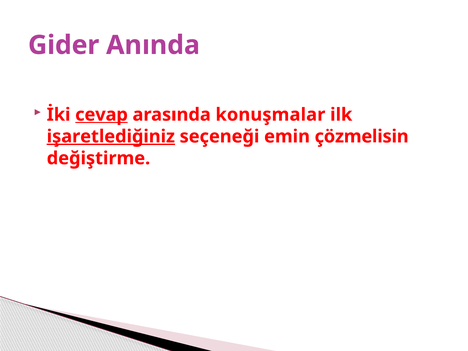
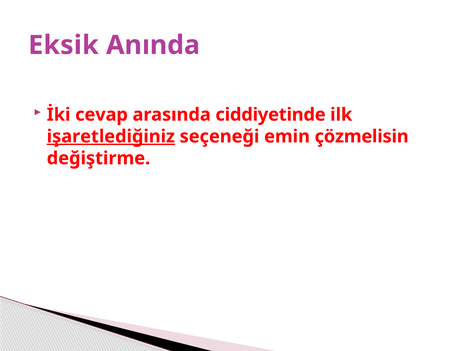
Gider: Gider -> Eksik (63, 45)
cevap underline: present -> none (102, 115)
konuşmalar: konuşmalar -> ciddiyetinde (271, 115)
